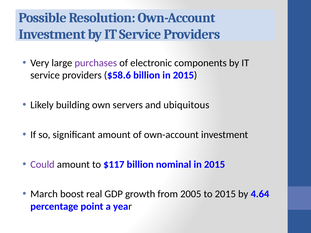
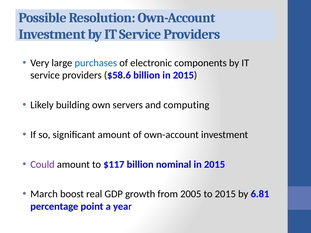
purchases colour: purple -> blue (96, 63)
ubiquitous: ubiquitous -> computing (186, 105)
4.64: 4.64 -> 6.81 (260, 194)
